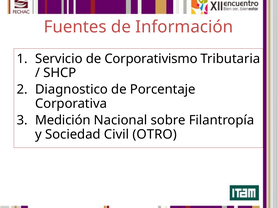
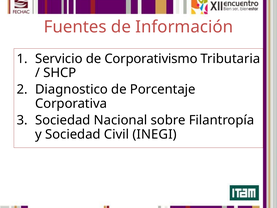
Medición: Medición -> Sociedad (63, 120)
OTRO: OTRO -> INEGI (155, 134)
